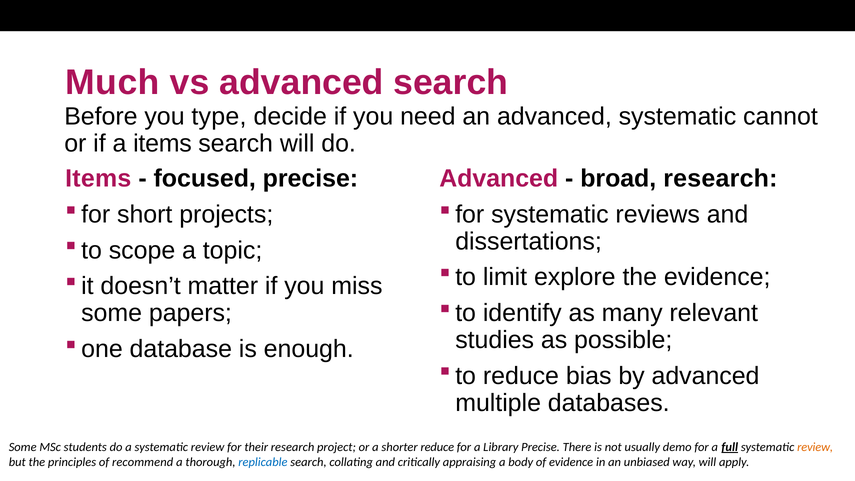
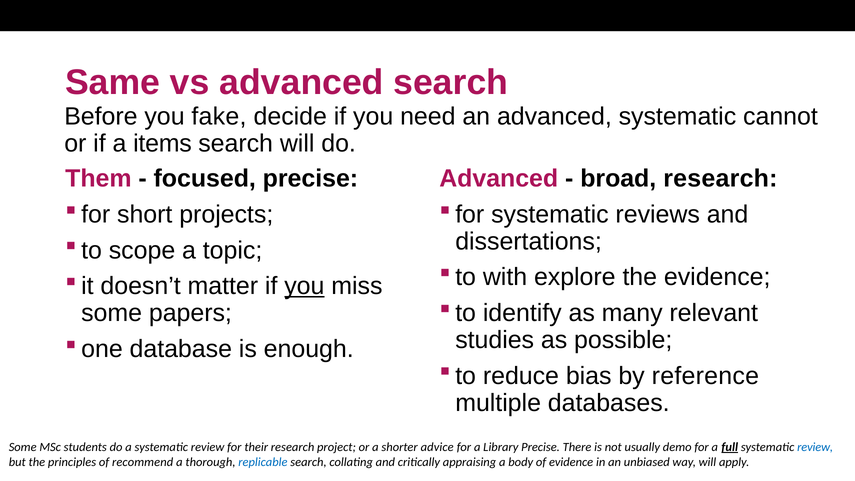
Much: Much -> Same (113, 83)
type: type -> fake (219, 117)
Items: Items -> Them (98, 179)
limit: limit -> with (505, 277)
you underline: none -> present (304, 286)
by advanced: advanced -> reference (705, 376)
shorter reduce: reduce -> advice (437, 447)
review colour: orange -> blue (815, 447)
